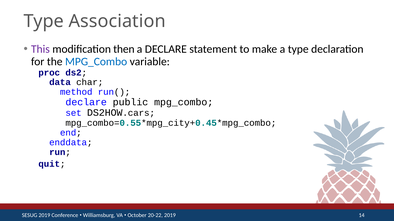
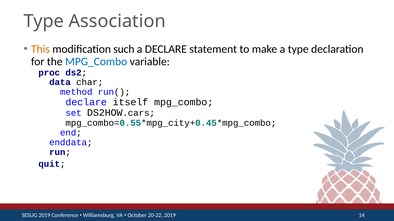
This colour: purple -> orange (40, 49)
then: then -> such (124, 49)
public: public -> itself (130, 102)
